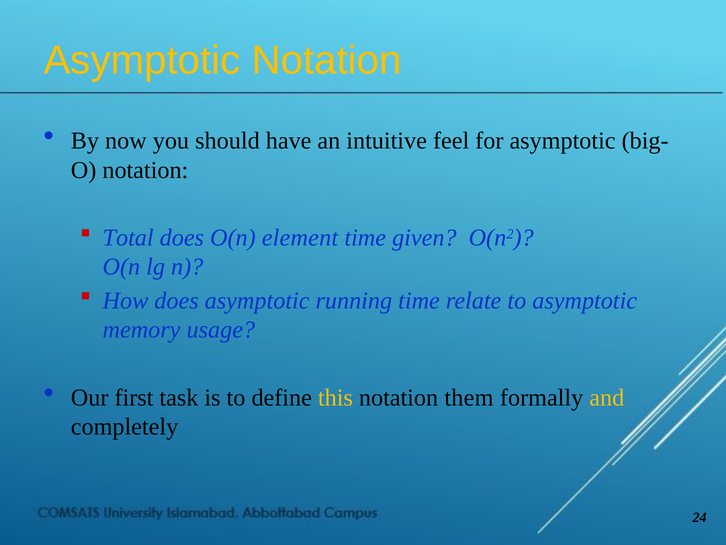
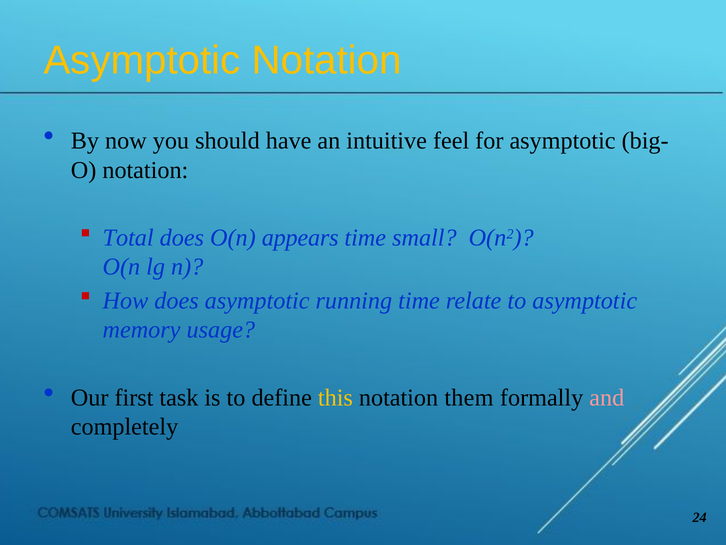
element: element -> appears (300, 238)
given: given -> small (424, 238)
and colour: yellow -> pink (607, 397)
